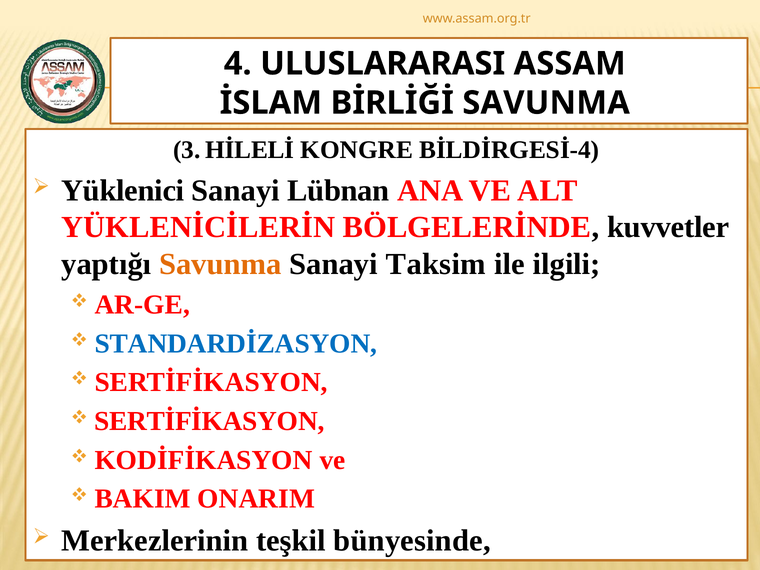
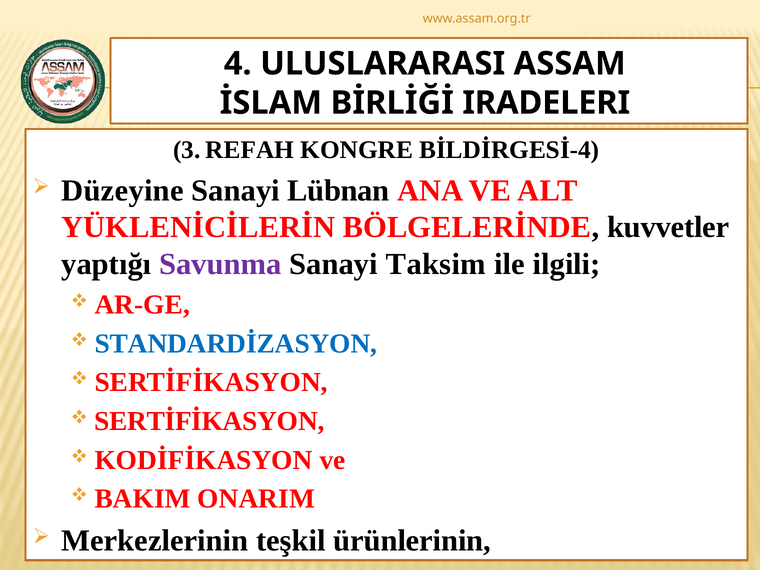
BİRLİĞİ SAVUNMA: SAVUNMA -> IRADELERI (546, 103)
HİLELİ: HİLELİ -> REFAH (250, 150)
Yüklenici: Yüklenici -> Düzeyine (122, 191)
Savunma colour: orange -> purple (220, 264)
bünyesinde: bünyesinde -> ürünlerinin (412, 541)
